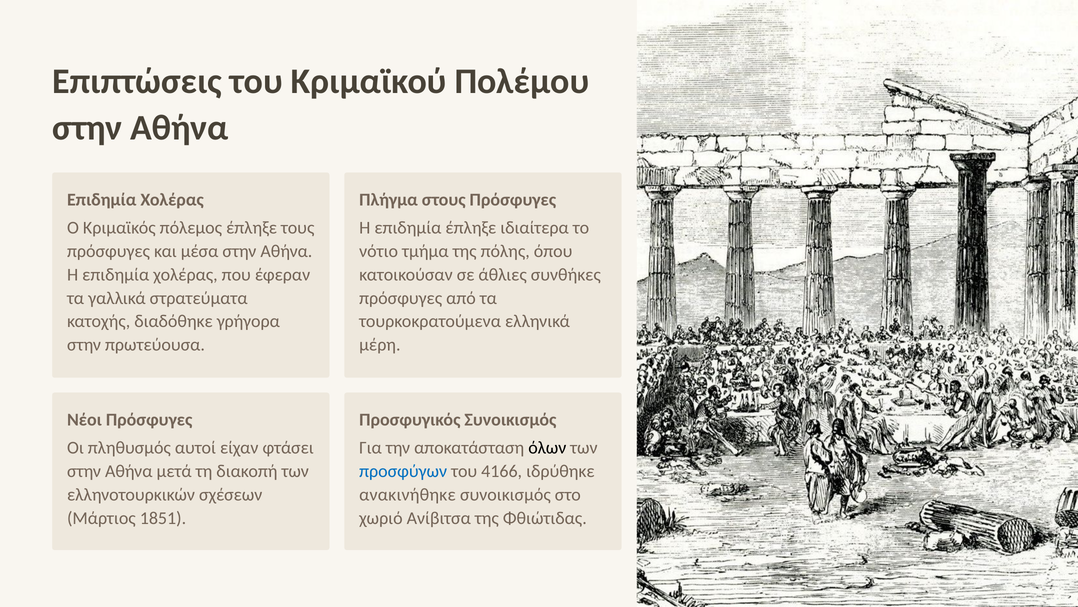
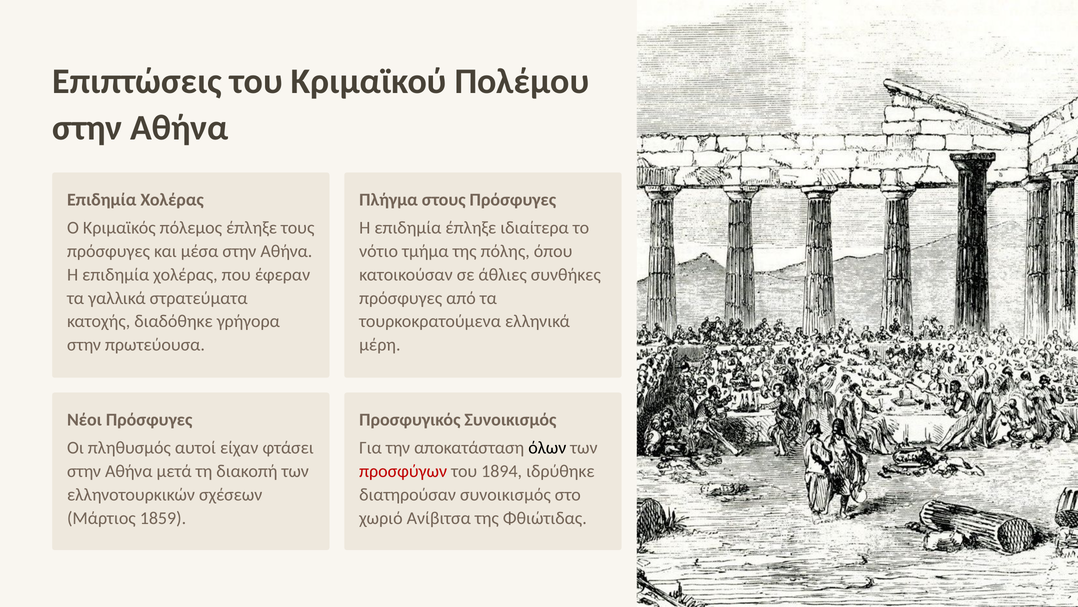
προσφύγων colour: blue -> red (403, 471)
4166: 4166 -> 1894 (502, 471)
ανακινήθηκε: ανακινήθηκε -> διατηρούσαν (408, 494)
1851: 1851 -> 1859 (163, 518)
